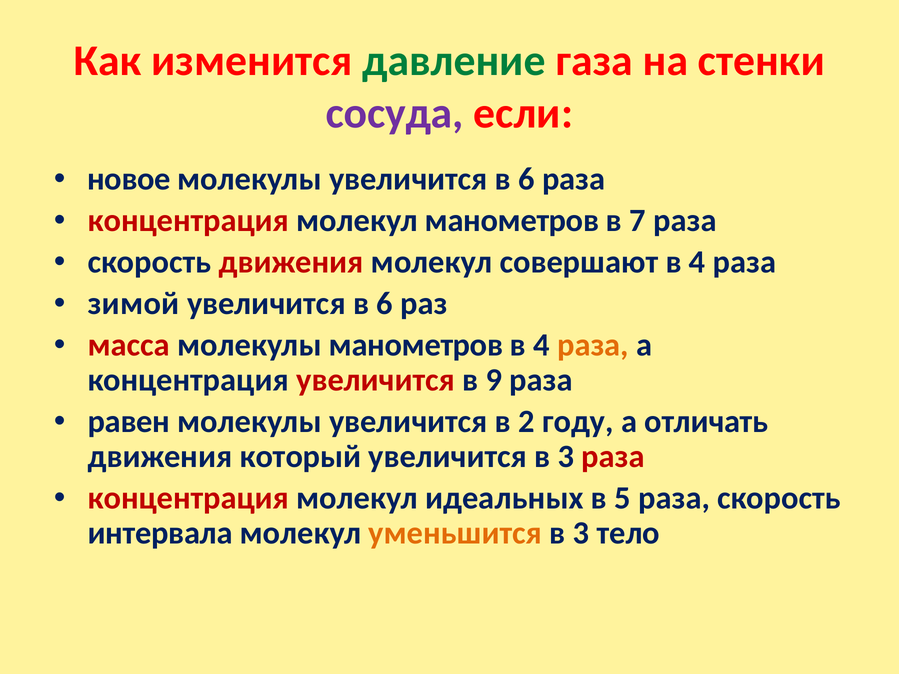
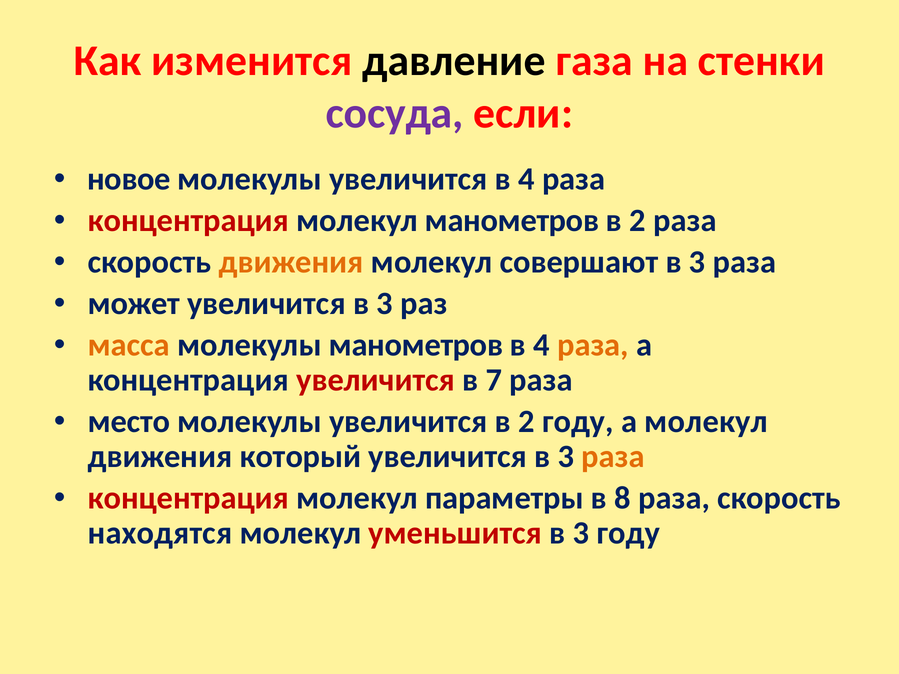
давление colour: green -> black (454, 61)
молекулы увеличится в 6: 6 -> 4 (527, 179)
7: 7 -> 2 (638, 221)
движения colour: red -> orange (291, 262)
4: 4 -> 3 (697, 262)
зимой: зимой -> может (134, 304)
6: 6 -> 3 (385, 304)
масса colour: red -> orange (129, 345)
9: 9 -> 7 (494, 380)
равен: равен -> место (129, 422)
а отличать: отличать -> молекул (706, 422)
раза colour: red -> orange (613, 457)
идеальных: идеальных -> параметры (504, 498)
5: 5 -> 8 (623, 498)
интервала: интервала -> находятся (160, 533)
уменьшится colour: orange -> red (455, 533)
3 тело: тело -> году (628, 533)
